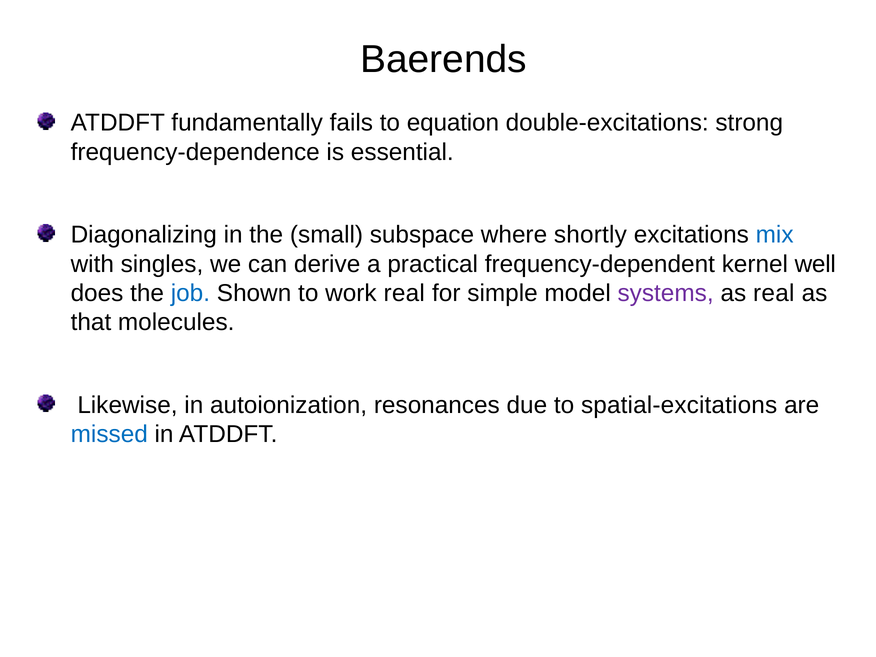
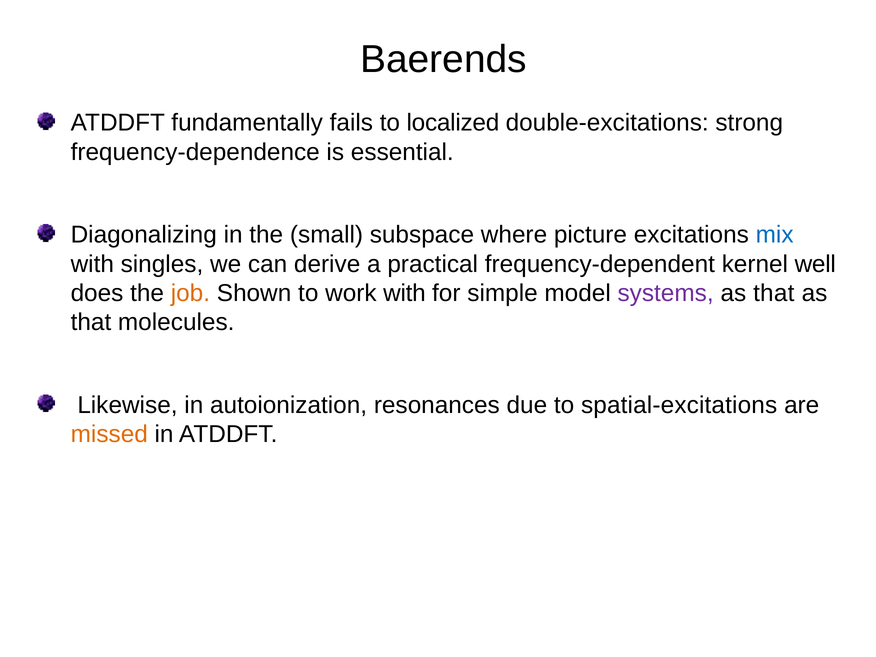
equation: equation -> localized (453, 123)
shortly: shortly -> picture (590, 235)
job colour: blue -> orange (190, 293)
work real: real -> with (404, 293)
real: real -> that (774, 293)
missed colour: blue -> orange (109, 434)
